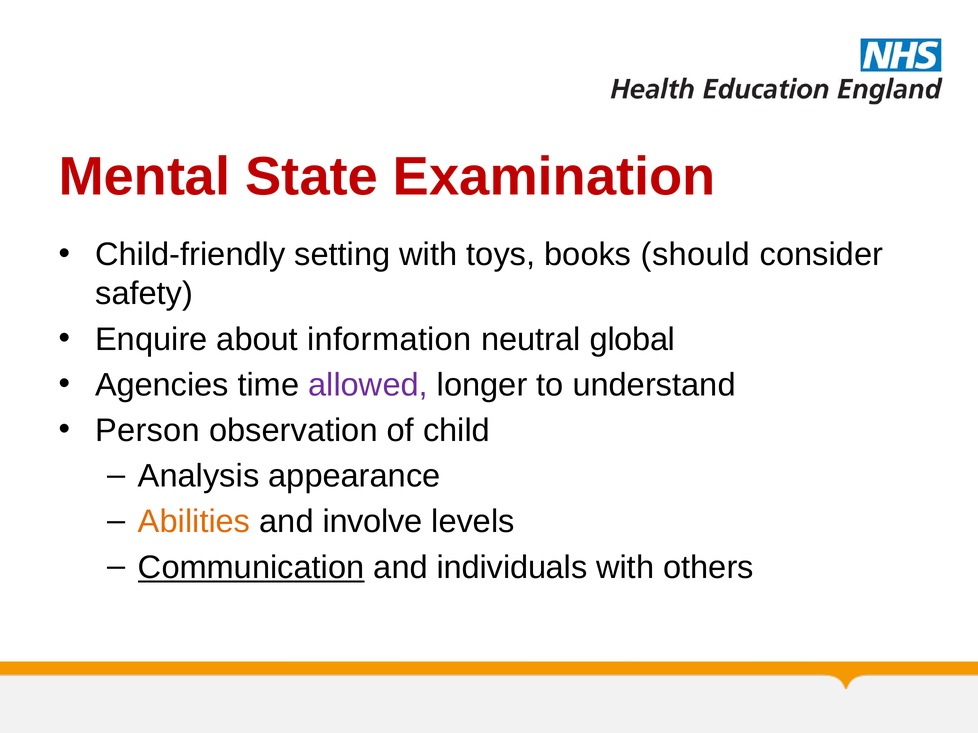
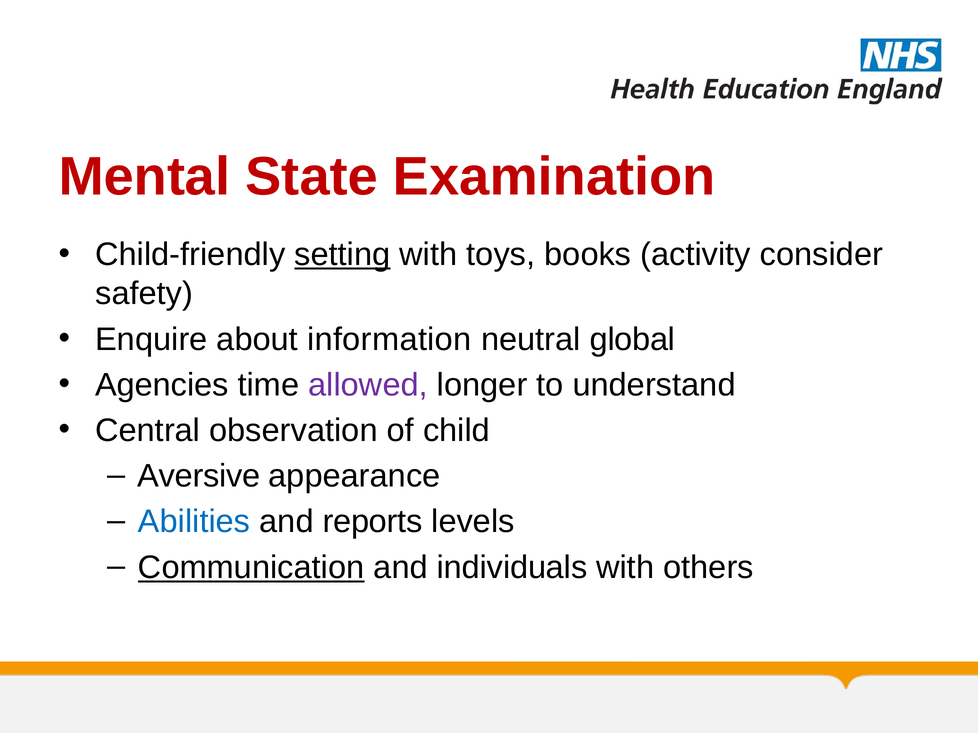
setting underline: none -> present (342, 255)
should: should -> activity (695, 255)
Person: Person -> Central (148, 431)
Analysis: Analysis -> Aversive (199, 476)
Abilities colour: orange -> blue (194, 522)
involve: involve -> reports (373, 522)
